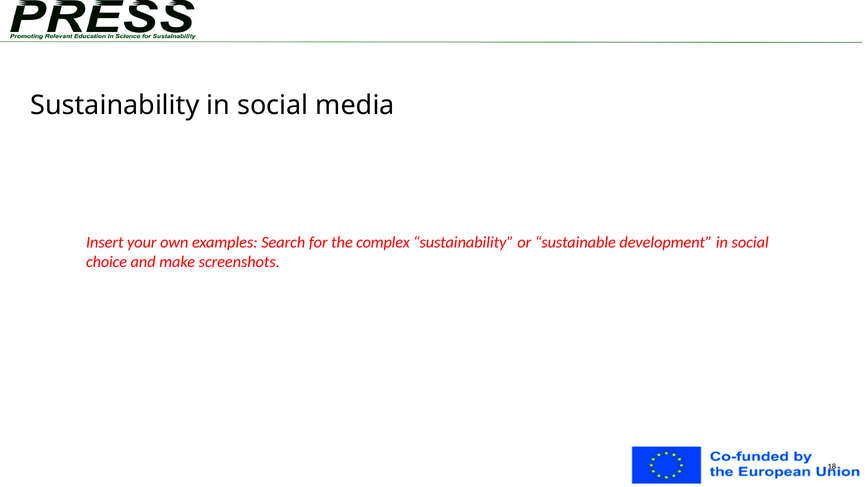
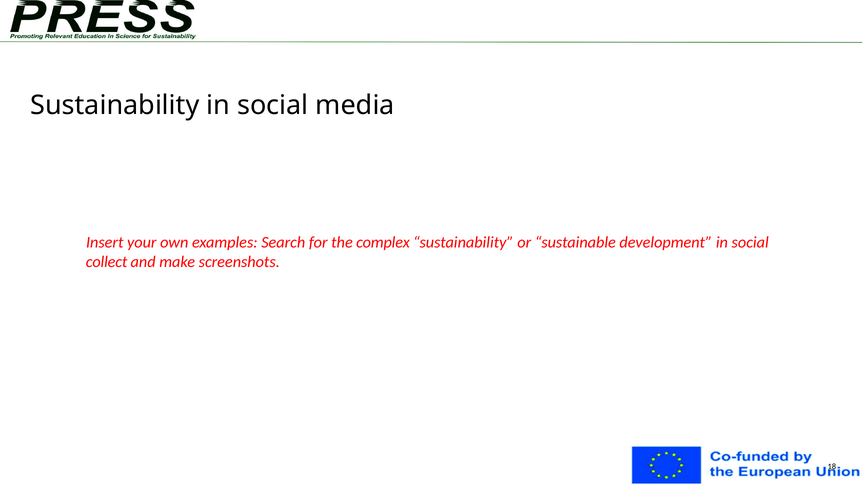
choice: choice -> collect (107, 261)
